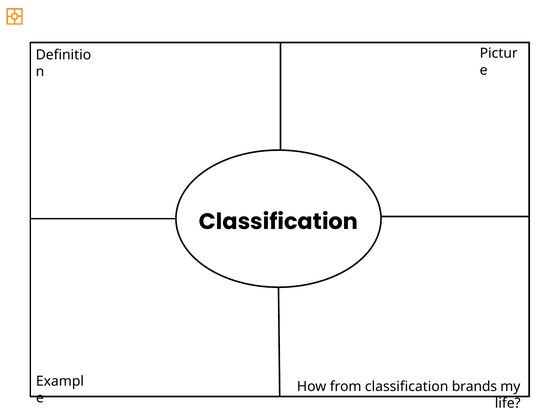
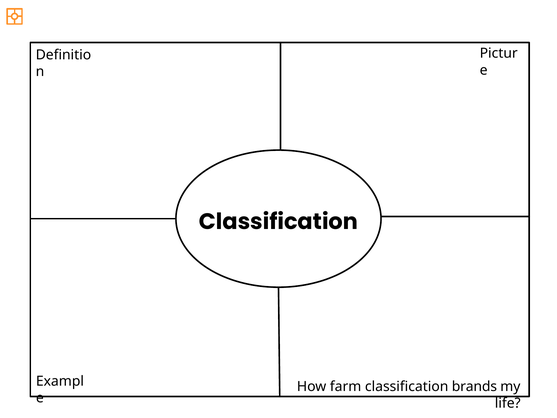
from: from -> farm (346, 386)
